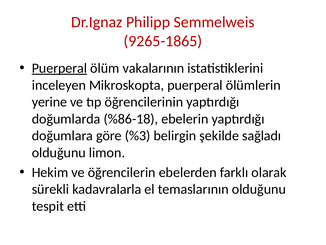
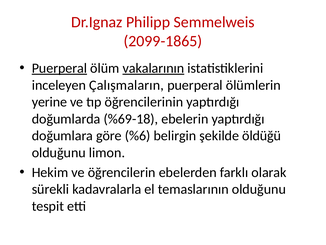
9265-1865: 9265-1865 -> 2099-1865 (163, 41)
vakalarının underline: none -> present (153, 68)
Mikroskopta: Mikroskopta -> Çalışmaların (126, 85)
%86-18: %86-18 -> %69-18 (131, 119)
%3: %3 -> %6 (138, 135)
sağladı: sağladı -> öldüğü (262, 135)
